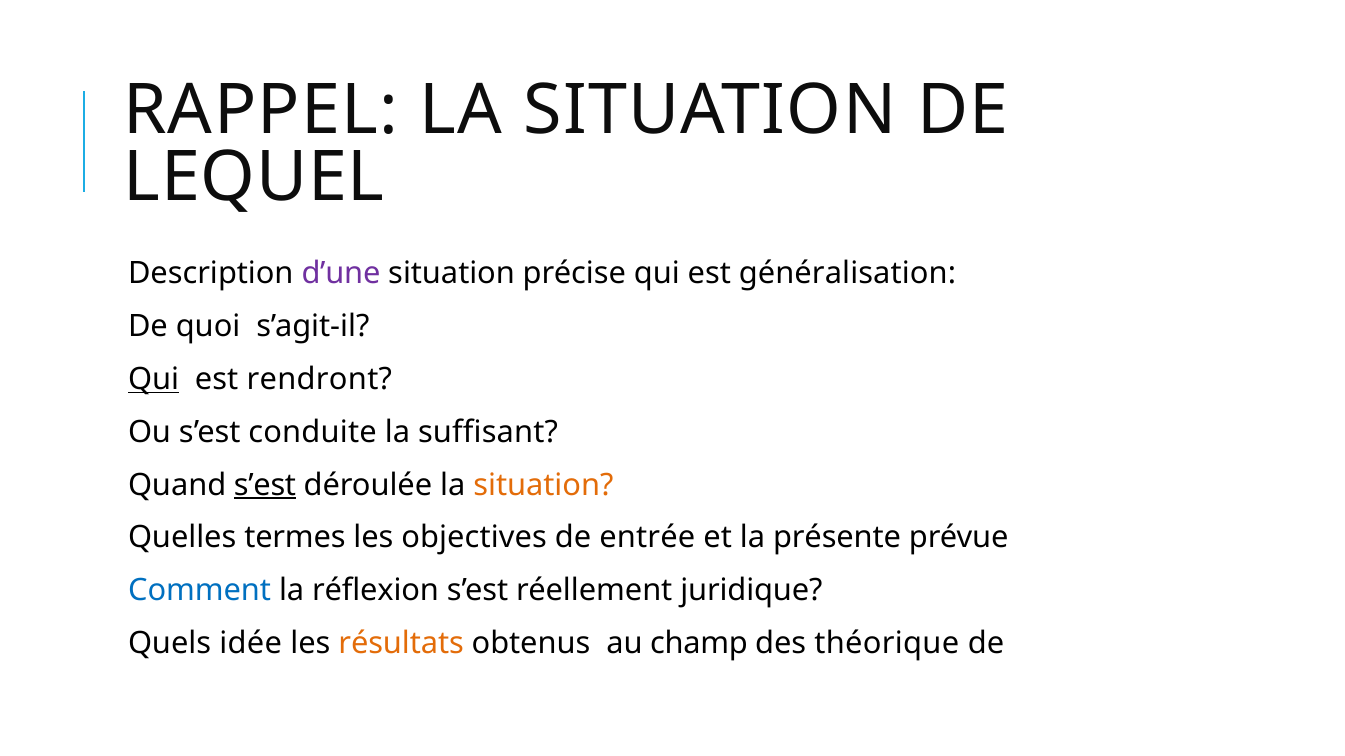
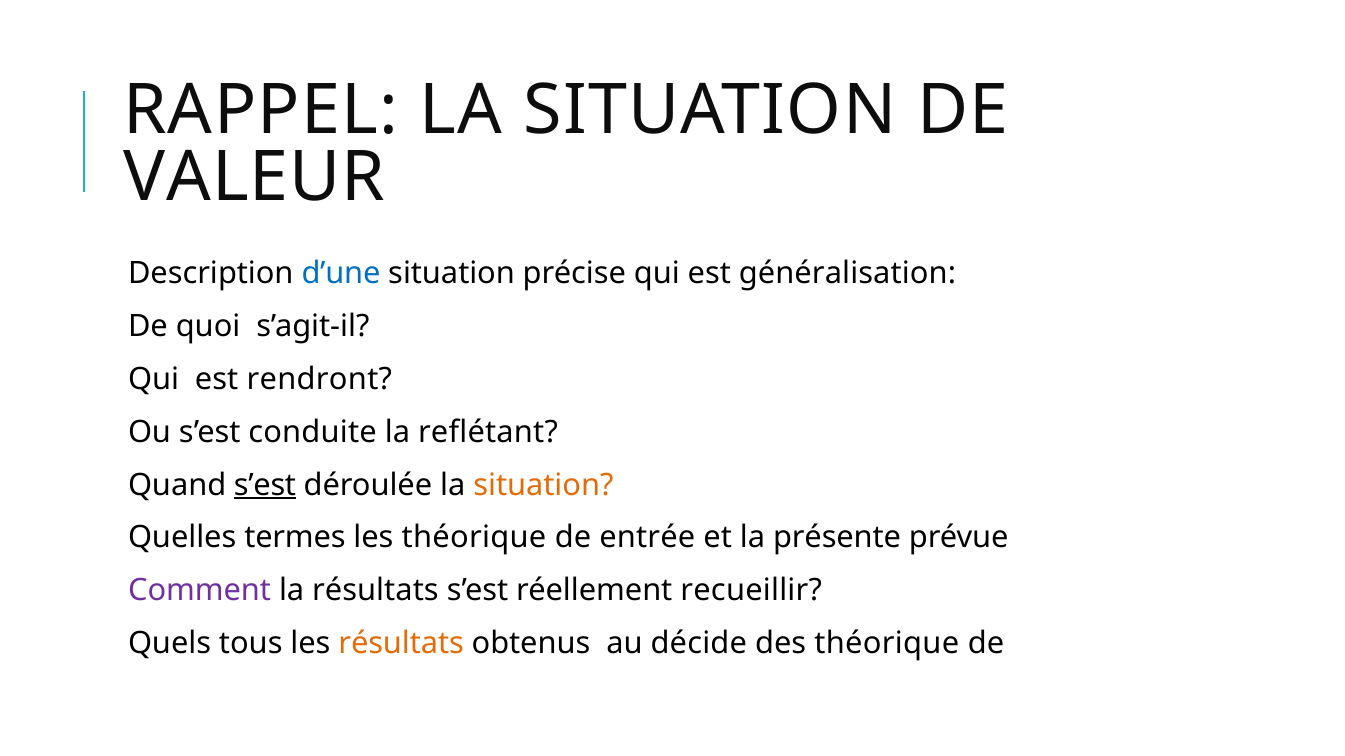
LEQUEL: LEQUEL -> VALEUR (254, 178)
d’une colour: purple -> blue (341, 274)
Qui underline: present -> none (154, 379)
suffisant: suffisant -> reflétant (488, 432)
les objectives: objectives -> théorique (474, 538)
Comment colour: blue -> purple (200, 591)
la réflexion: réflexion -> résultats (375, 591)
juridique: juridique -> recueillir (751, 591)
idée: idée -> tous (251, 644)
champ: champ -> décide (699, 644)
